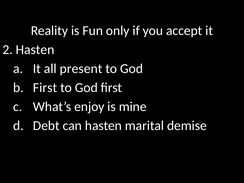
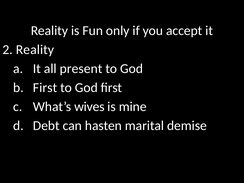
2 Hasten: Hasten -> Reality (35, 50)
enjoy: enjoy -> wives (89, 107)
